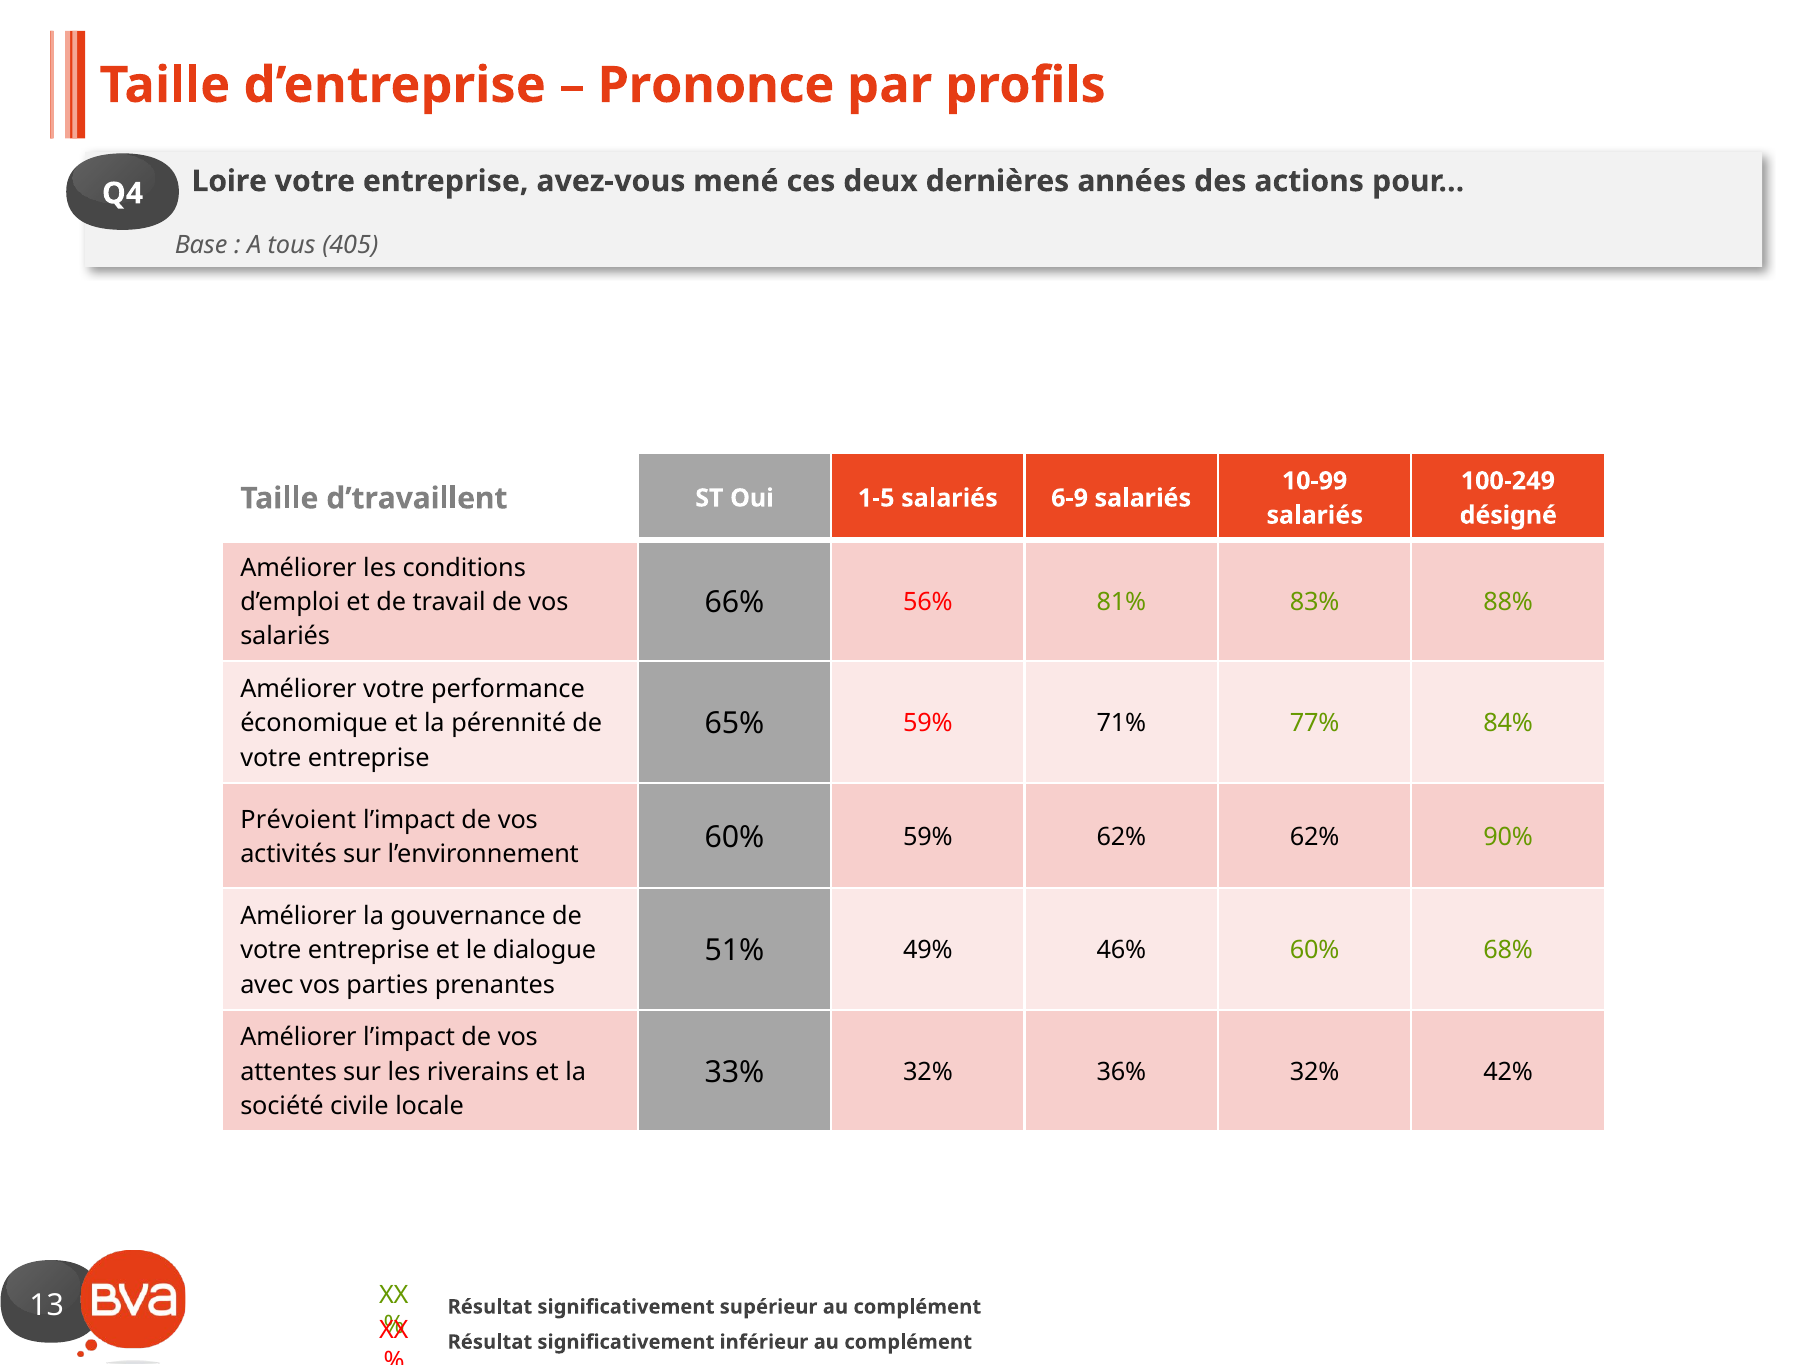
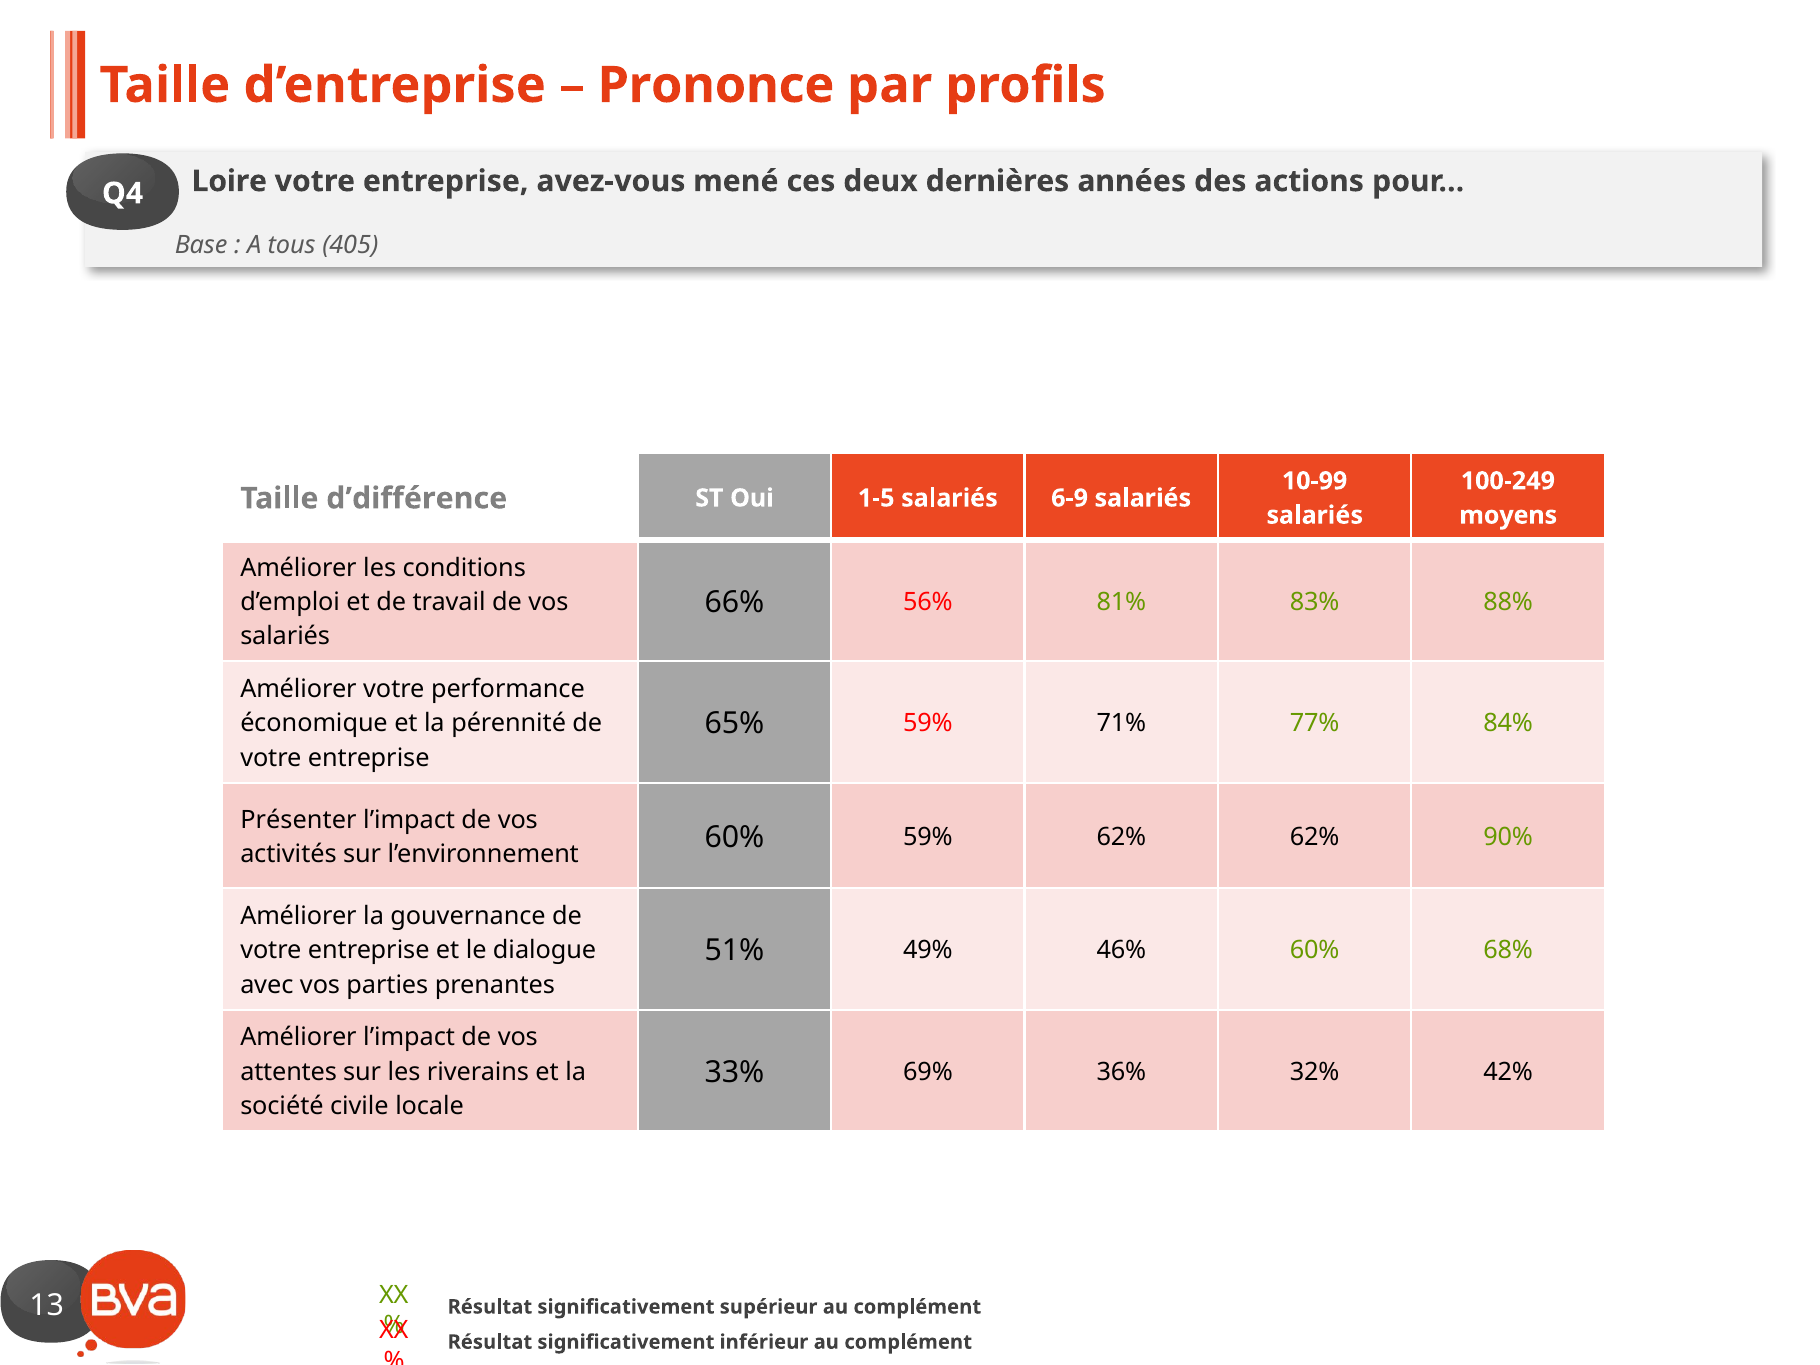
d’travaillent: d’travaillent -> d’différence (417, 498)
désigné: désigné -> moyens (1508, 515)
Prévoient: Prévoient -> Présenter (298, 820)
33% 32%: 32% -> 69% (928, 1072)
